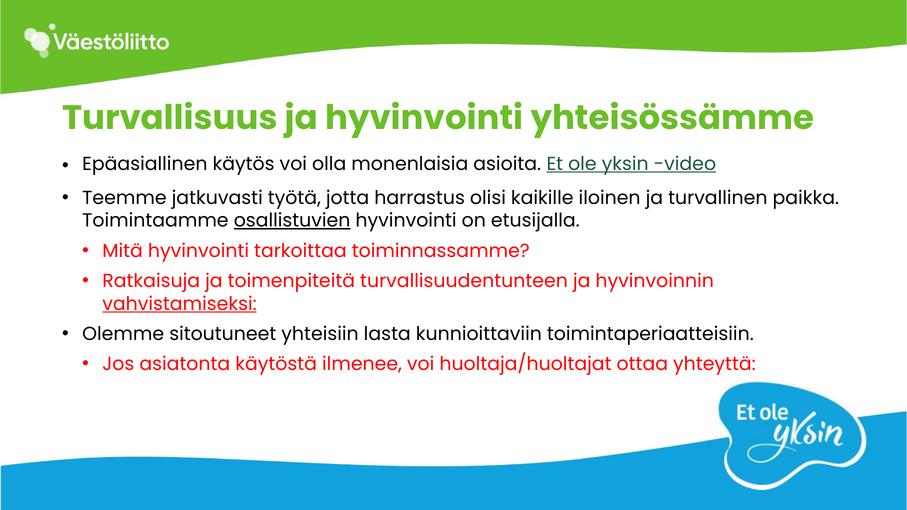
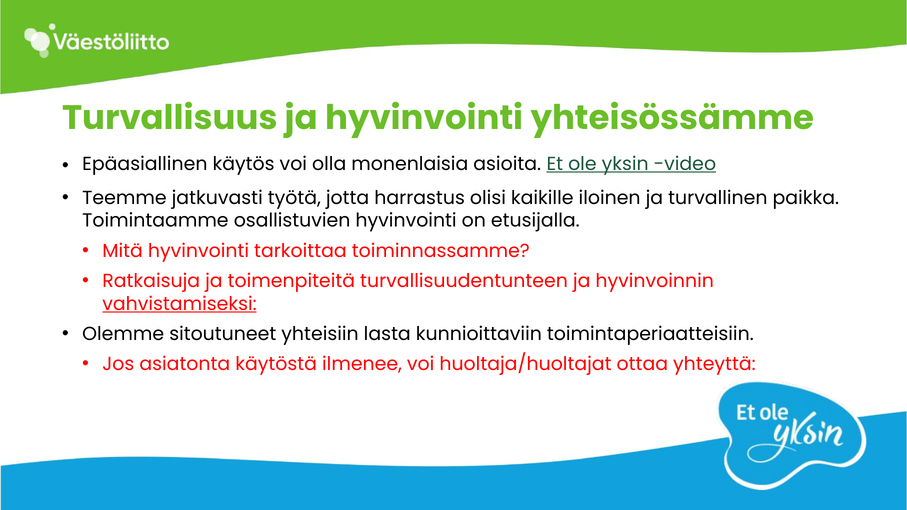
osallistuvien underline: present -> none (292, 221)
